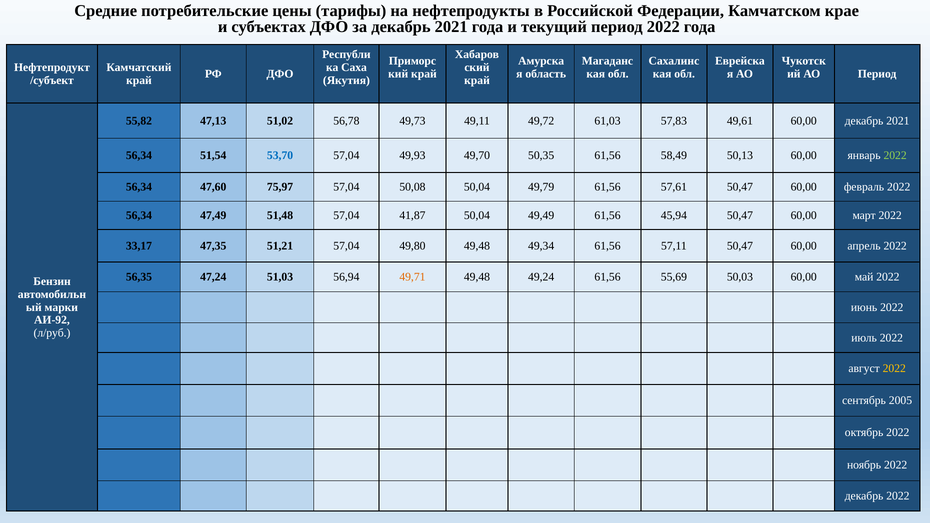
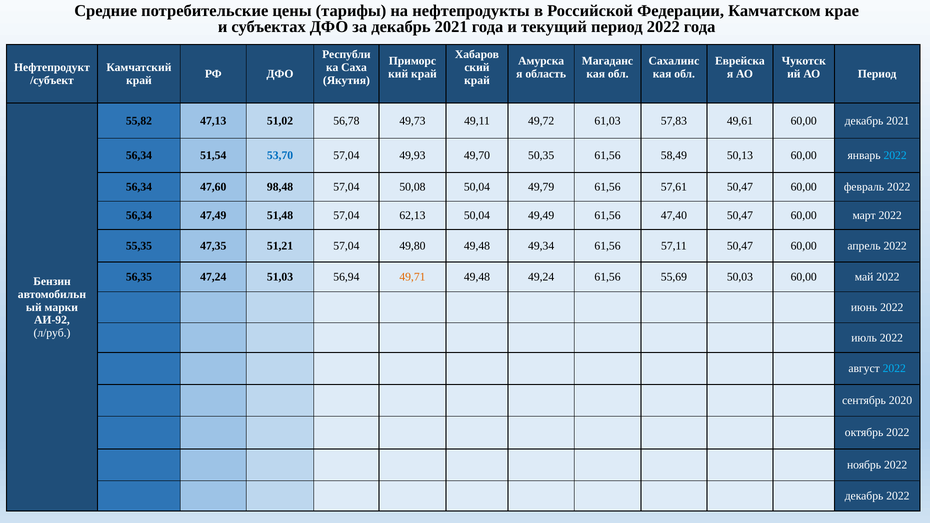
2022 colour: light green -> light blue (895, 155)
75,97: 75,97 -> 98,48 (280, 187)
41,87: 41,87 -> 62,13 (412, 215)
45,94: 45,94 -> 47,40 (674, 215)
33,17: 33,17 -> 55,35 (139, 246)
2022 colour: yellow -> light blue (894, 369)
2005: 2005 -> 2020 (900, 400)
